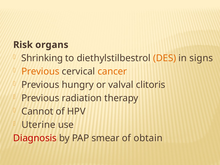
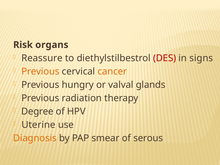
Shrinking: Shrinking -> Reassure (42, 58)
DES colour: orange -> red (165, 58)
clitoris: clitoris -> glands (151, 85)
Cannot: Cannot -> Degree (37, 111)
Diagnosis colour: red -> orange (35, 138)
obtain: obtain -> serous (148, 138)
